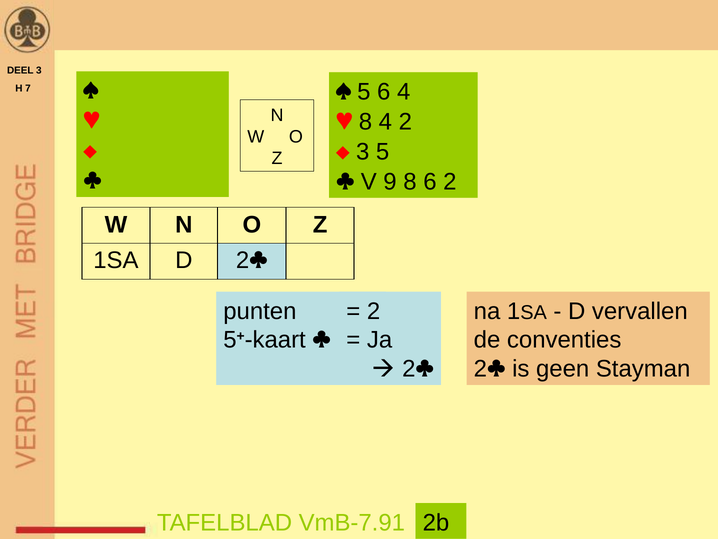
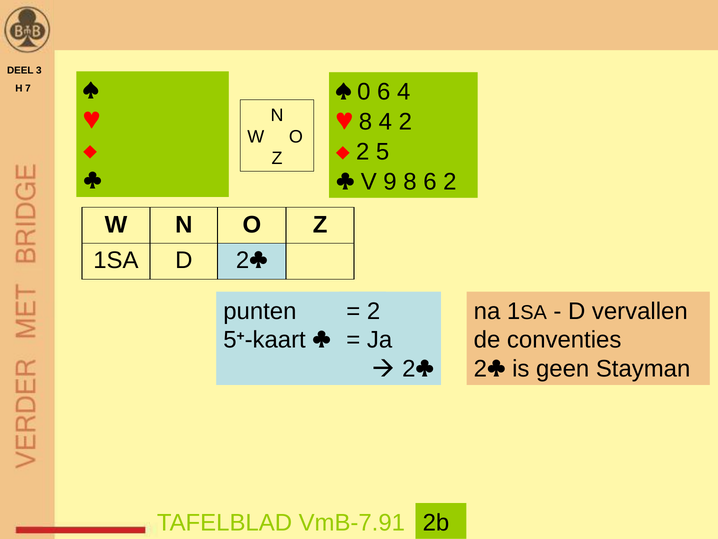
5: 5 -> 0 (364, 92)
3: 3 -> 2 (363, 152)
